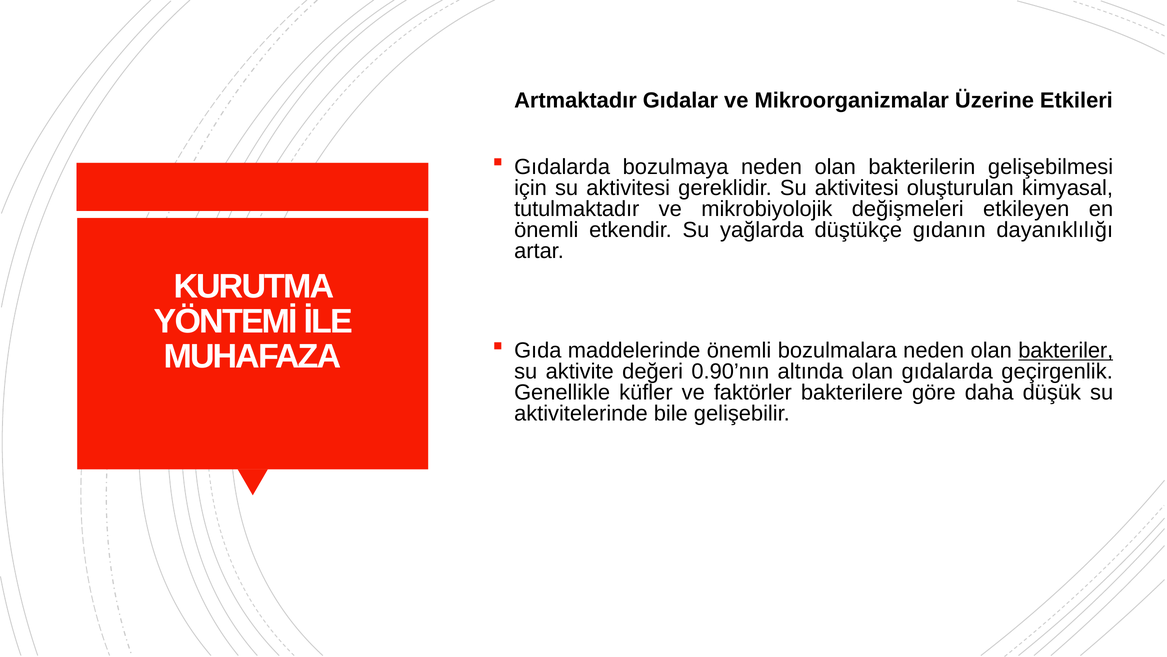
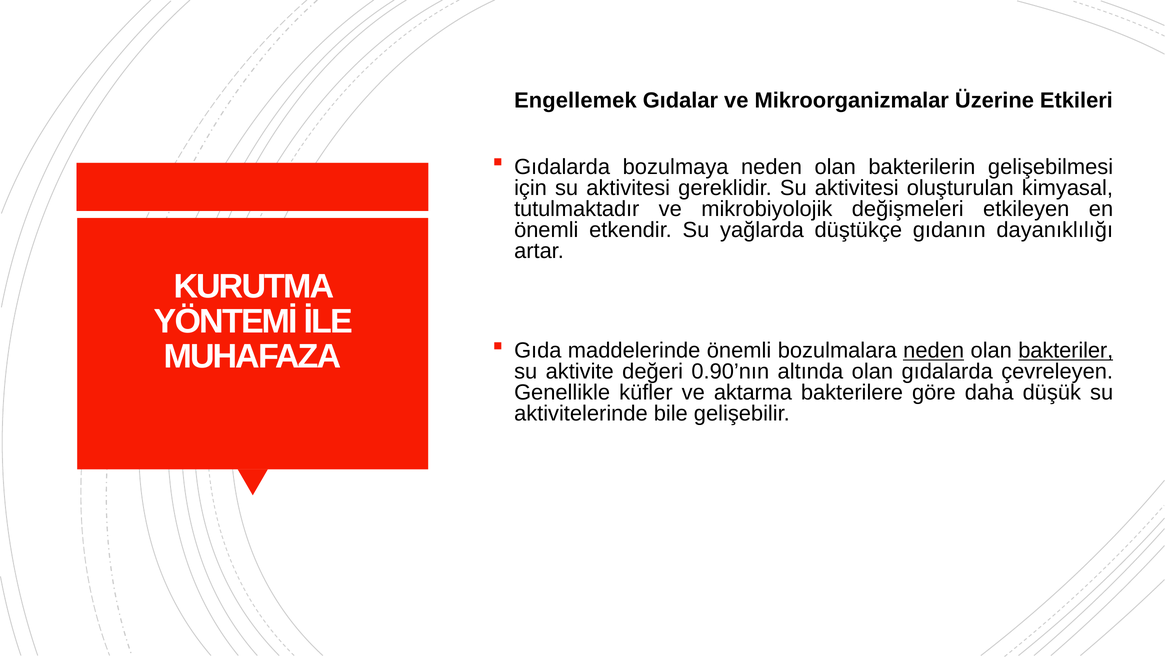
Artmaktadır: Artmaktadır -> Engellemek (575, 100)
neden underline: none -> present (934, 350)
geçirgenlik: geçirgenlik -> çevreleyen (1057, 371)
faktörler: faktörler -> aktarma (753, 392)
